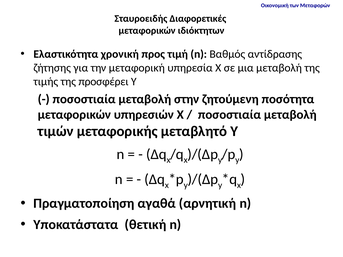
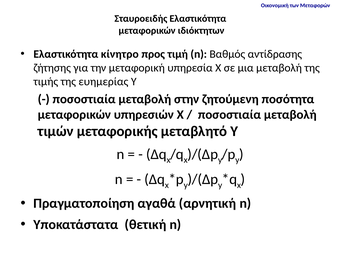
Σταυροειδής Διαφορετικές: Διαφορετικές -> Eλαστικότητα (198, 19)
χρονική: χρονική -> κίνητρο (120, 54)
προσφέρει: προσφέρει -> ευημερίας (103, 82)
